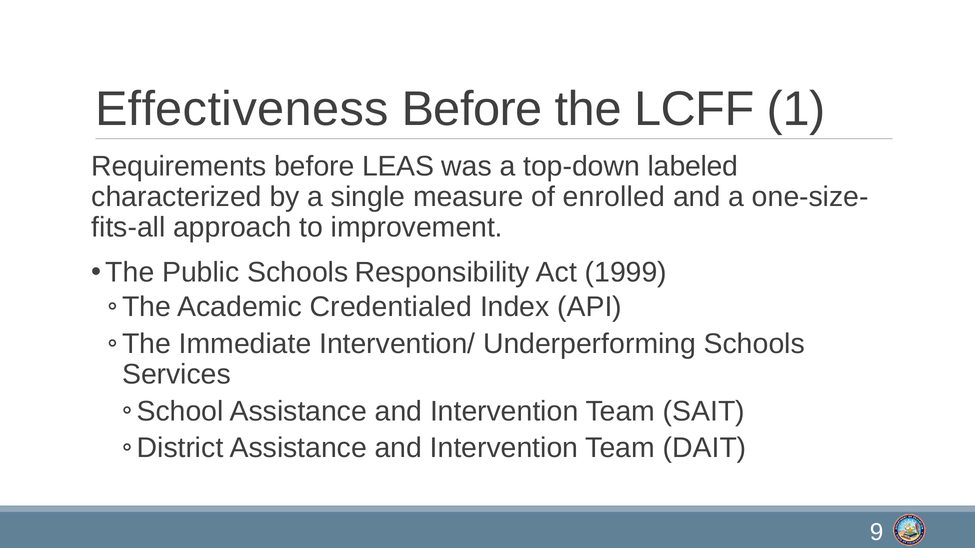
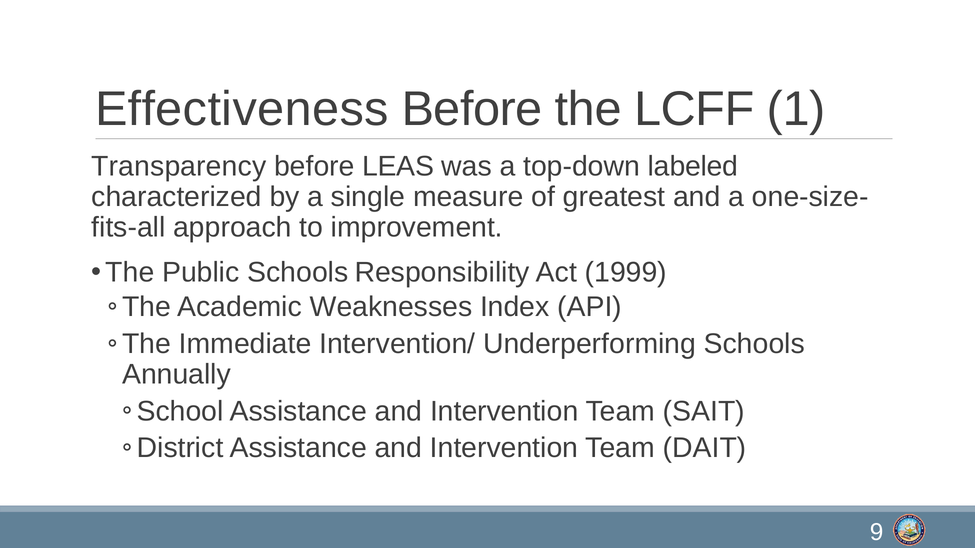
Requirements: Requirements -> Transparency (179, 166)
enrolled: enrolled -> greatest (614, 197)
Credentialed: Credentialed -> Weaknesses (391, 307)
Services: Services -> Annually (177, 375)
